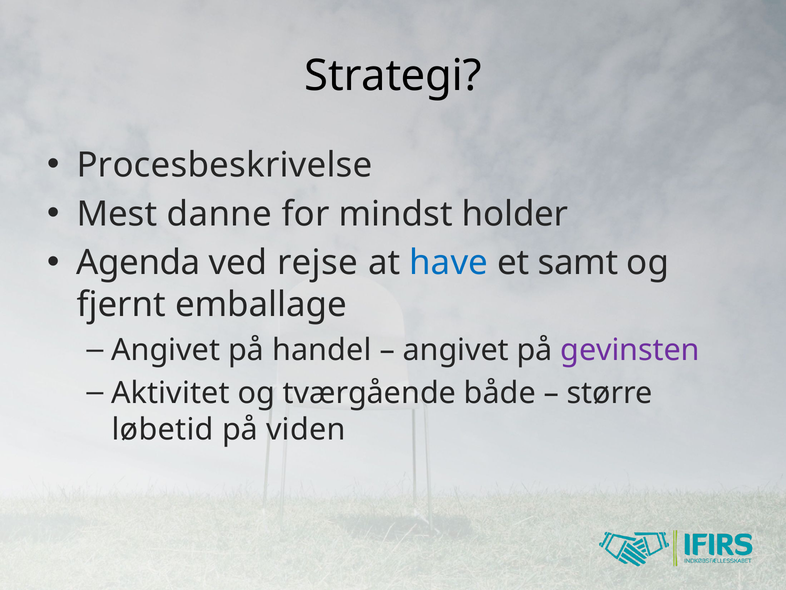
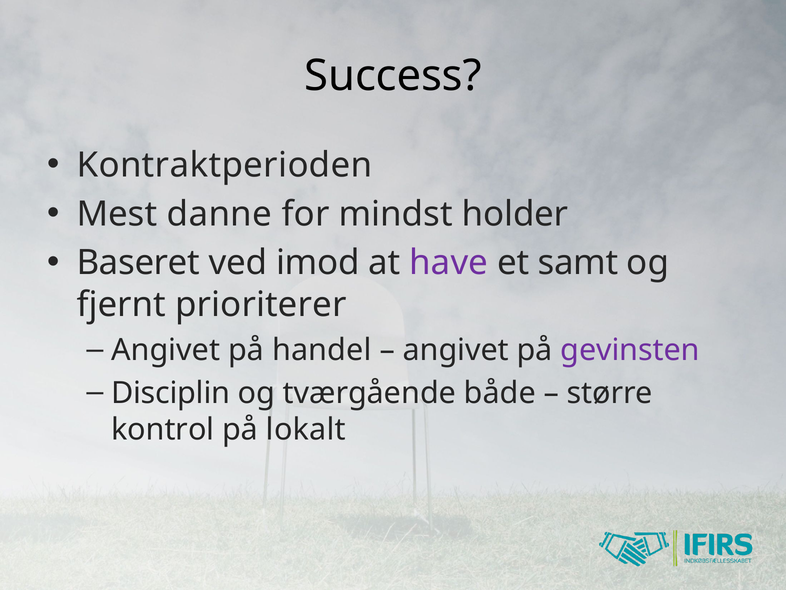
Strategi: Strategi -> Success (393, 76)
Procesbeskrivelse: Procesbeskrivelse -> Kontraktperioden (225, 165)
Agenda: Agenda -> Baseret (138, 263)
rejse: rejse -> imod (318, 263)
have colour: blue -> purple (449, 263)
emballage: emballage -> prioriterer (261, 305)
Aktivitet: Aktivitet -> Disciplin (171, 393)
løbetid: løbetid -> kontrol (163, 429)
viden: viden -> lokalt (306, 429)
